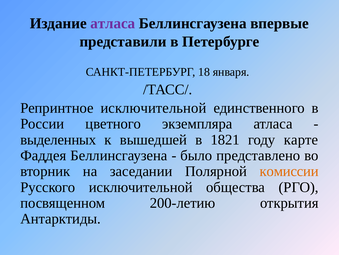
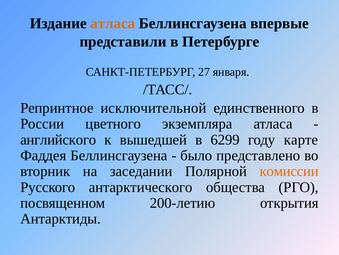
атласа colour: purple -> orange (113, 23)
18: 18 -> 27 (204, 72)
выделенных: выделенных -> английского (58, 139)
1821: 1821 -> 6299 (225, 139)
Русского исключительной: исключительной -> антарктического (141, 187)
